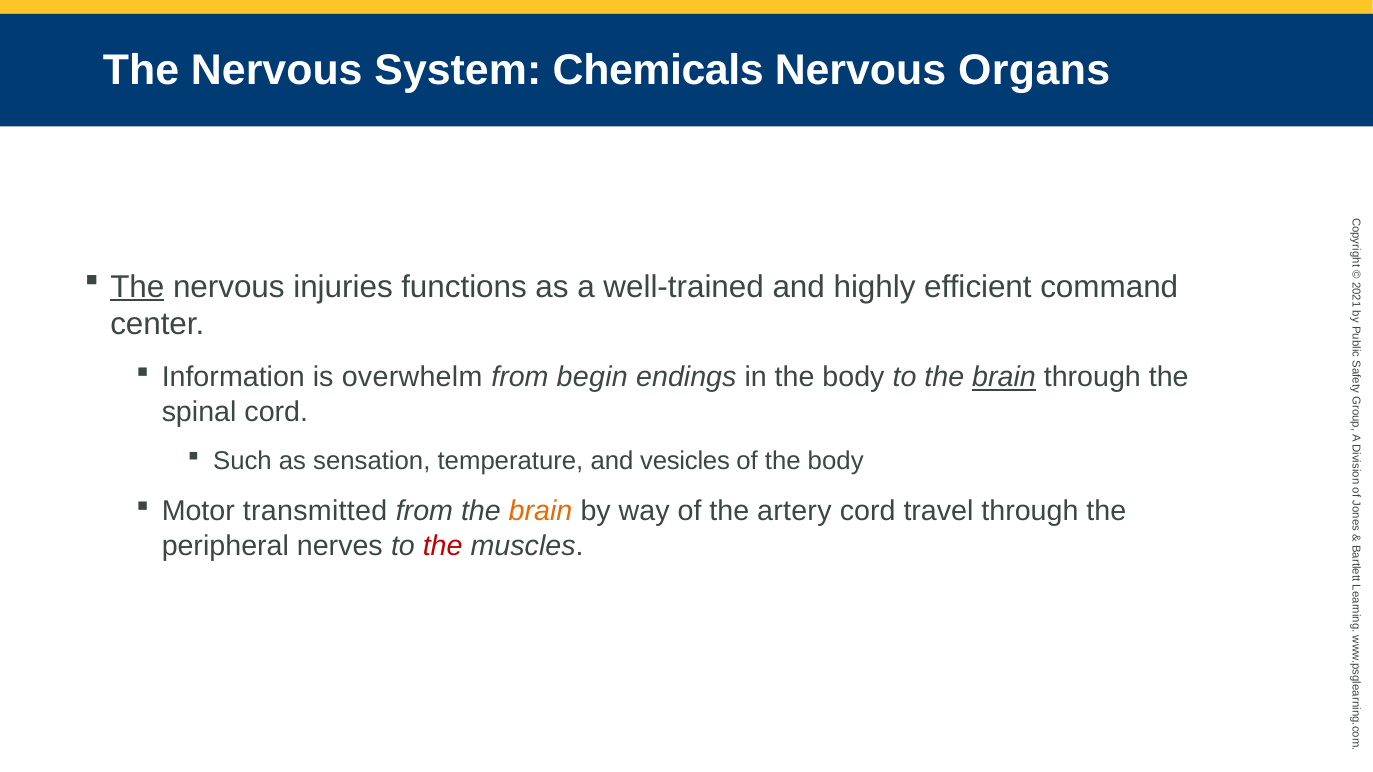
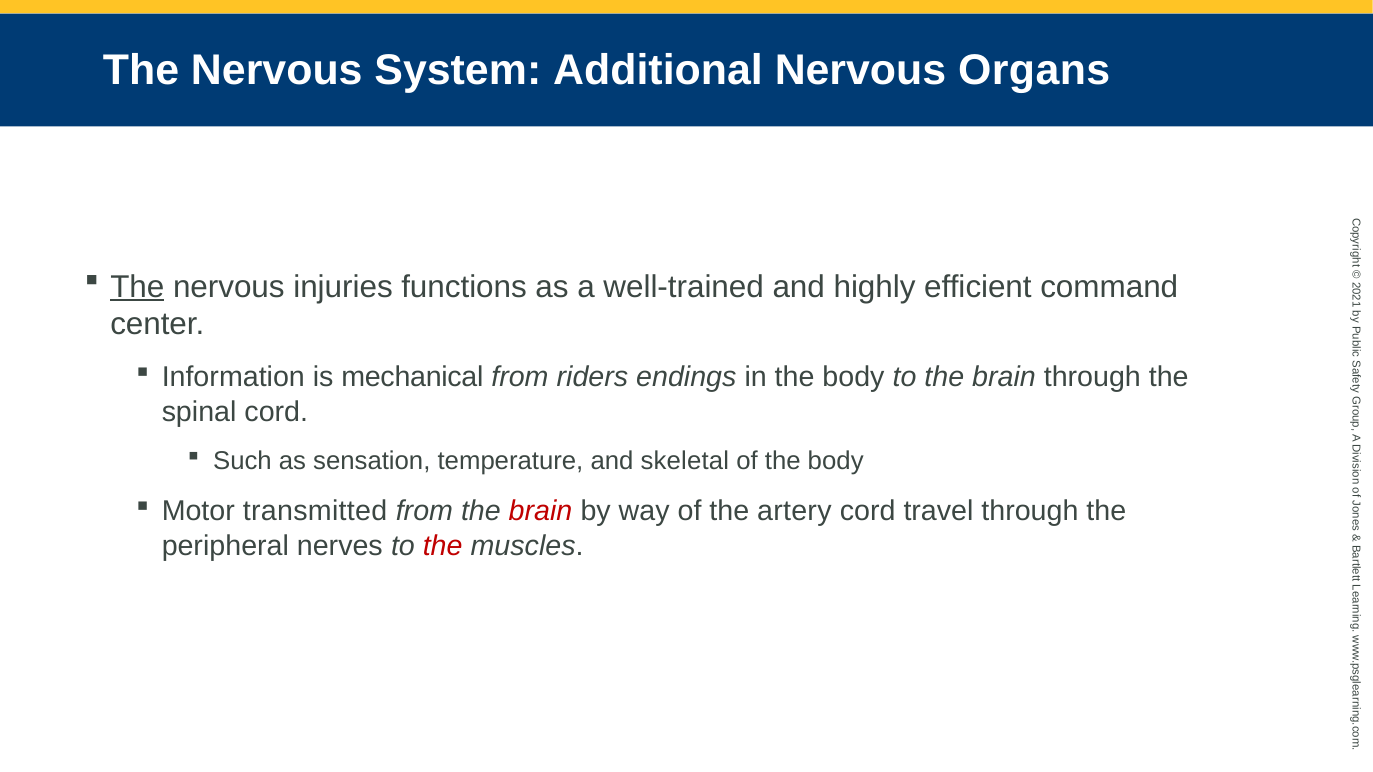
Chemicals: Chemicals -> Additional (658, 71)
overwhelm: overwhelm -> mechanical (412, 378)
begin: begin -> riders (592, 378)
brain underline: present -> none (1004, 378)
vesicles: vesicles -> skeletal (685, 462)
brain colour: orange -> red (541, 512)
